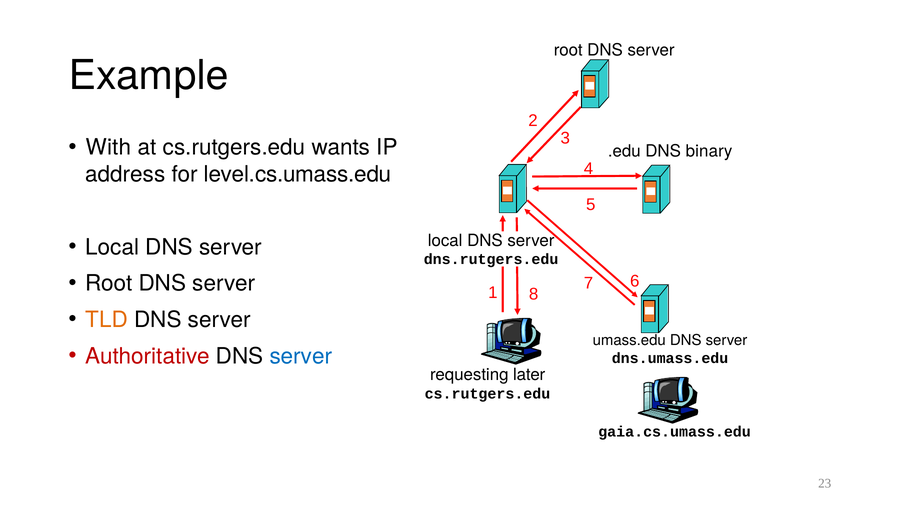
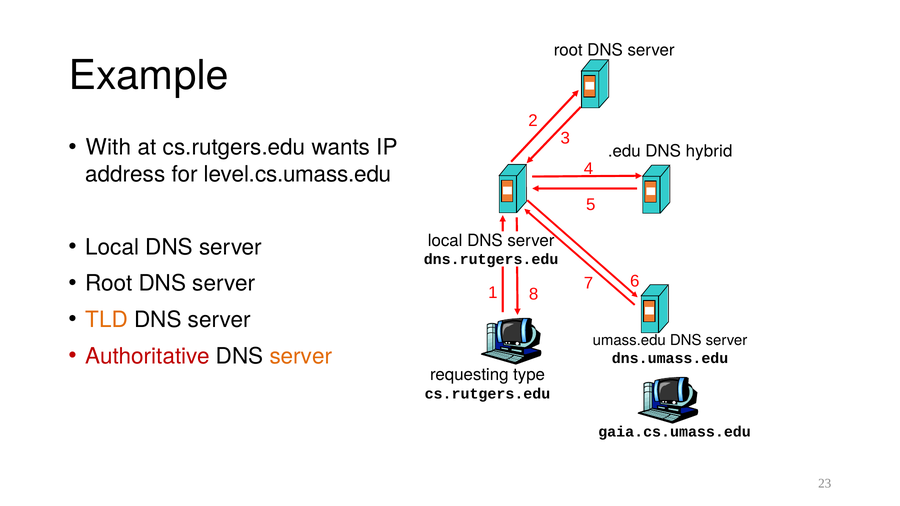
binary: binary -> hybrid (709, 151)
server colour: blue -> orange (301, 356)
later: later -> type (529, 375)
